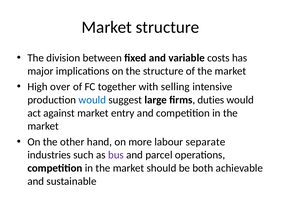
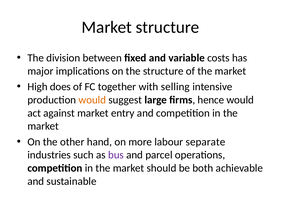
over: over -> does (60, 87)
would colour: blue -> orange (92, 100)
duties: duties -> hence (211, 100)
